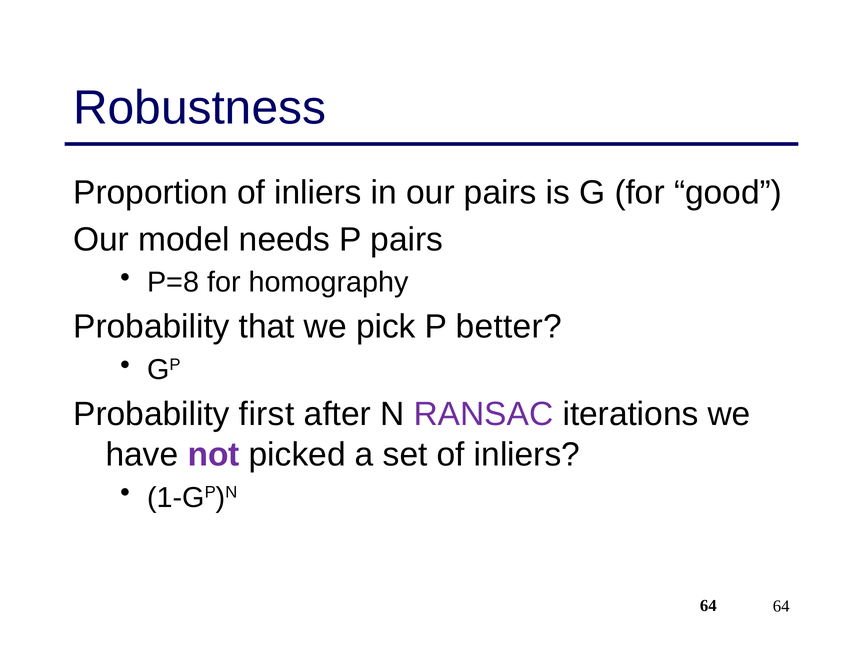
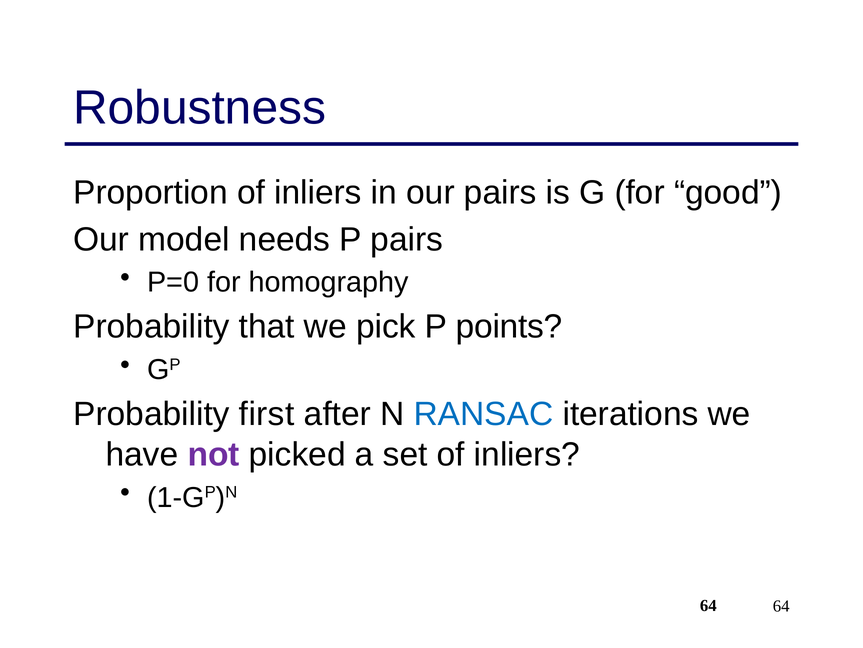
P=8: P=8 -> P=0 (173, 282)
better: better -> points (509, 327)
RANSAC colour: purple -> blue (483, 414)
